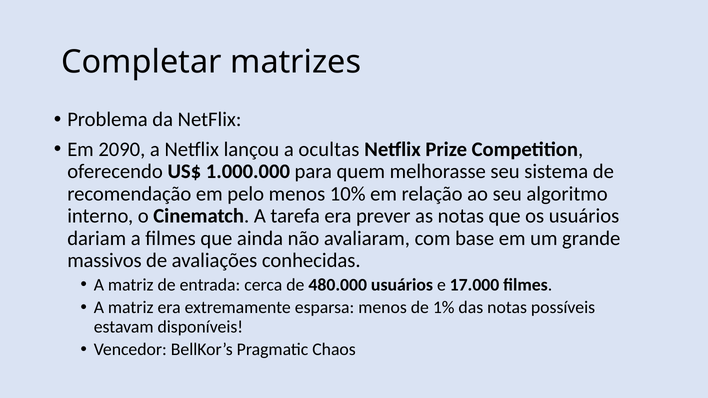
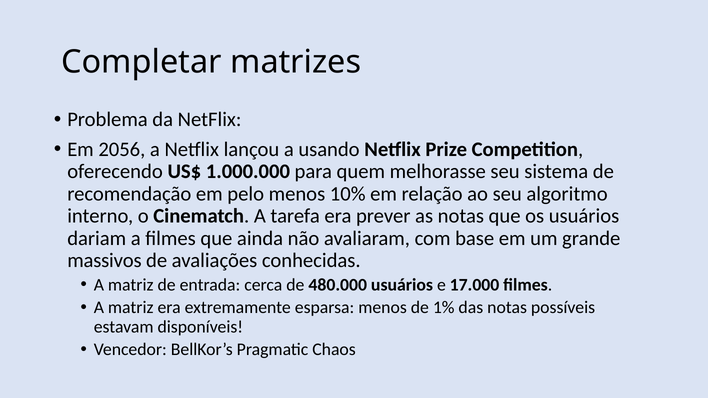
2090: 2090 -> 2056 (122, 149)
ocultas: ocultas -> usando (329, 149)
